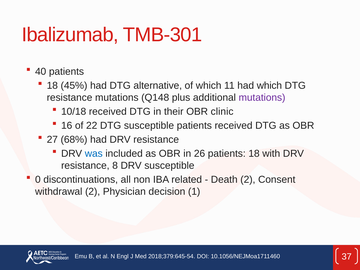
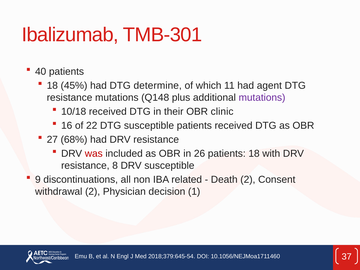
alternative: alternative -> determine (158, 86)
had which: which -> agent (269, 86)
was colour: blue -> red (94, 154)
0: 0 -> 9 (38, 180)
